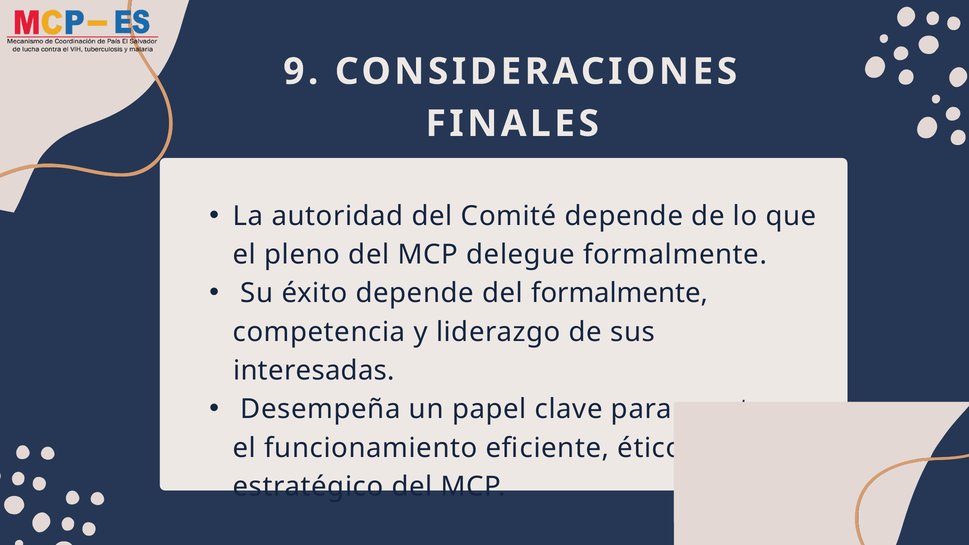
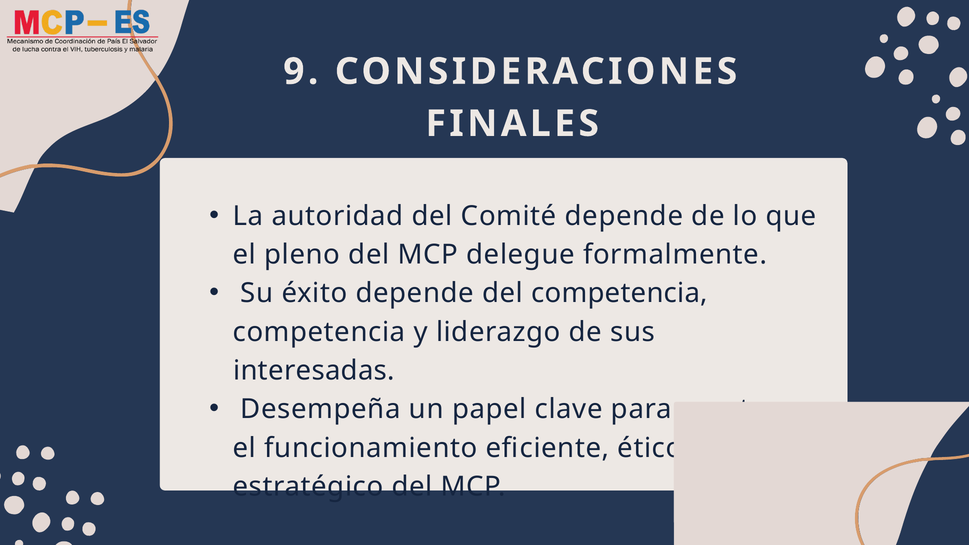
del formalmente: formalmente -> competencia (620, 293)
